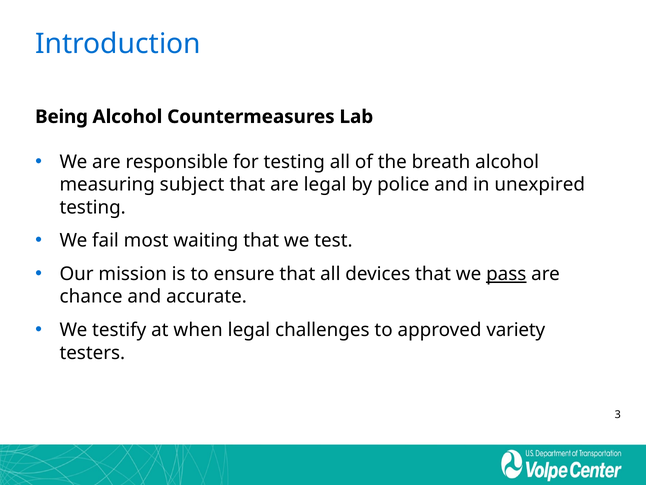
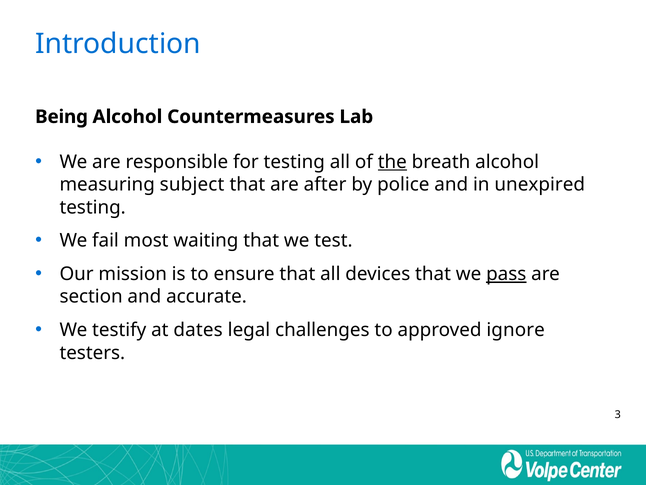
the underline: none -> present (392, 162)
are legal: legal -> after (325, 184)
chance: chance -> section (91, 296)
when: when -> dates (198, 330)
variety: variety -> ignore (516, 330)
